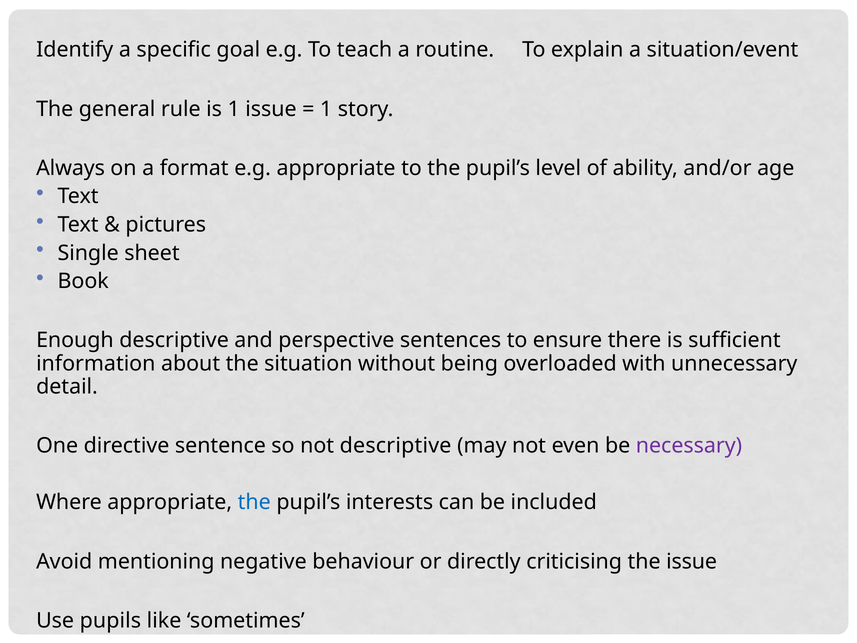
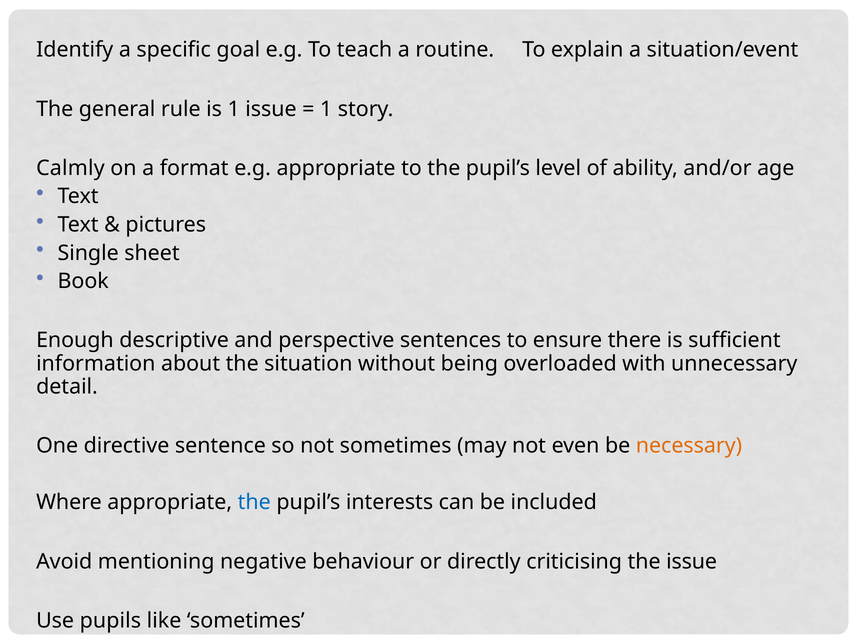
Always: Always -> Calmly (70, 168)
not descriptive: descriptive -> sometimes (396, 446)
necessary colour: purple -> orange (689, 446)
